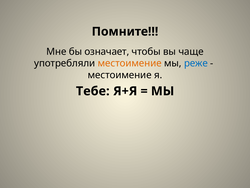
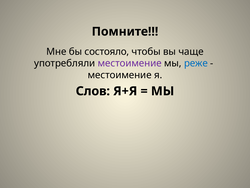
означает: означает -> состояло (107, 52)
местоимение colour: orange -> purple (130, 63)
Тебе: Тебе -> Слов (93, 91)
